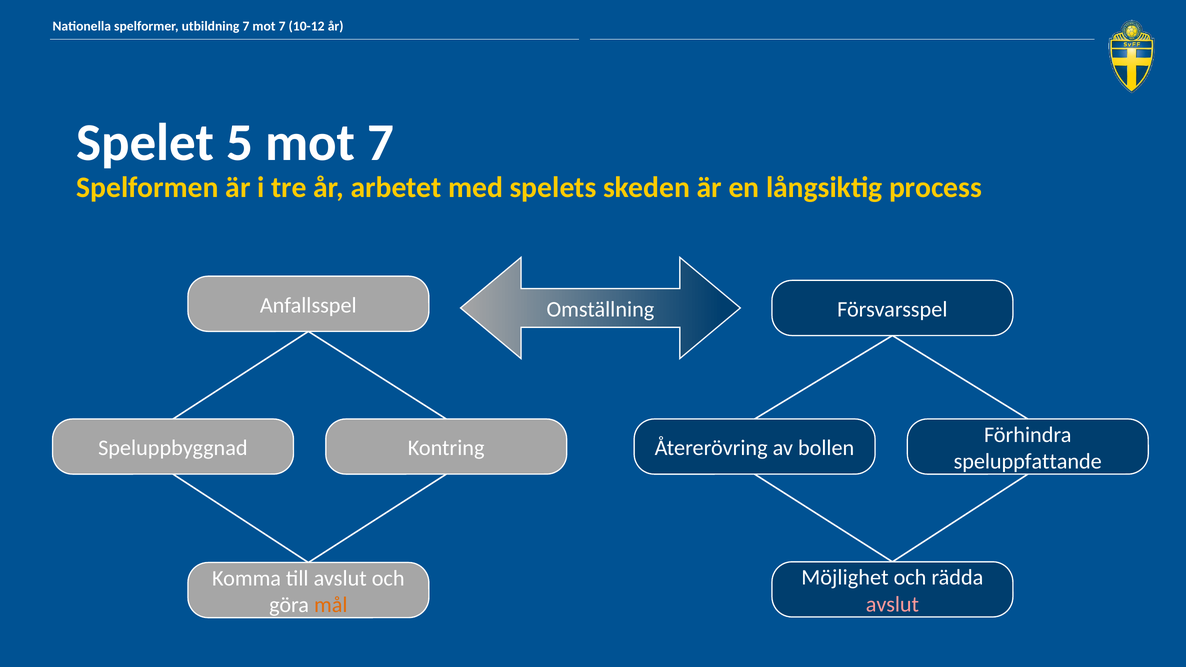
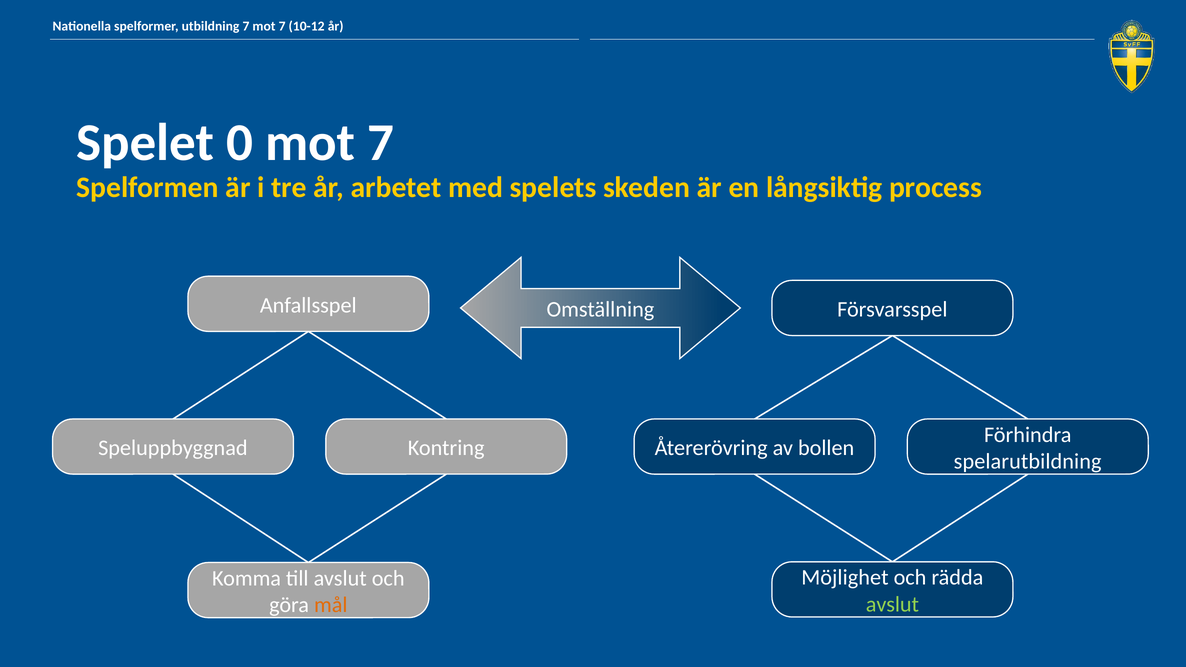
5: 5 -> 0 (240, 143)
speluppfattande: speluppfattande -> spelarutbildning (1028, 462)
avslut colour: pink -> light green (892, 604)
